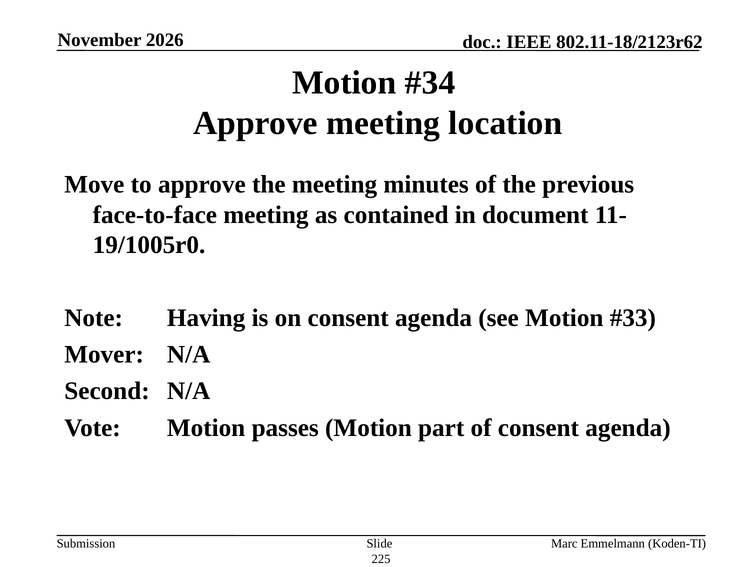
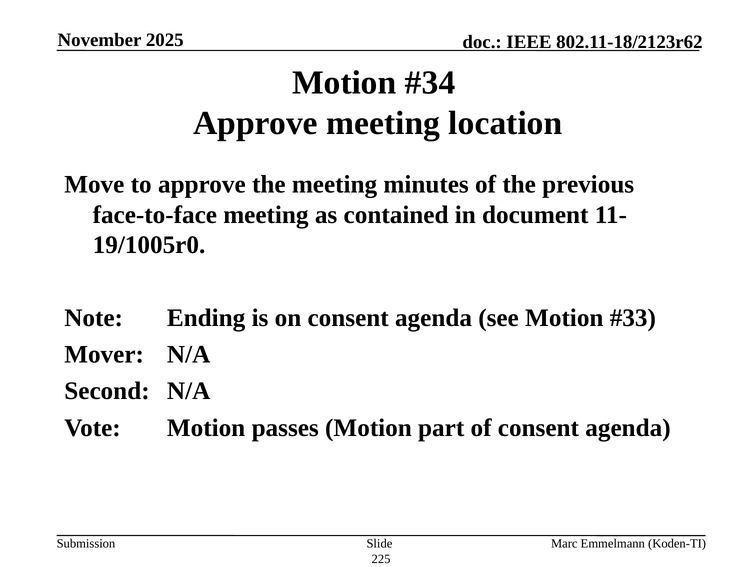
2026: 2026 -> 2025 (165, 40)
Having: Having -> Ending (206, 318)
